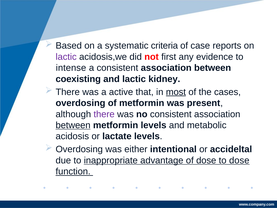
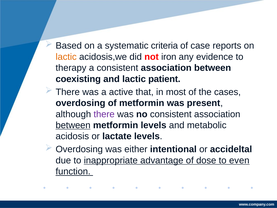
lactic colour: purple -> orange (66, 57)
first: first -> iron (169, 57)
intense: intense -> therapy (71, 68)
kidney: kidney -> patient (164, 79)
most underline: present -> none (176, 92)
to dose: dose -> even (239, 160)
